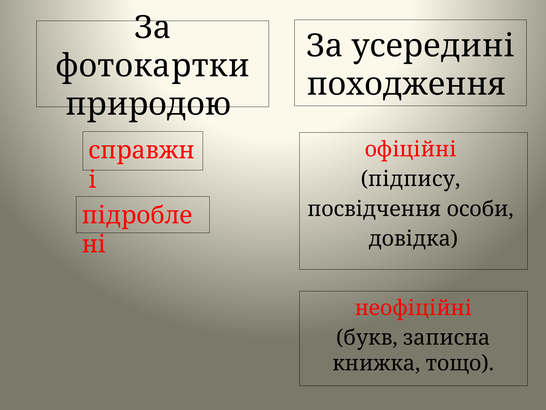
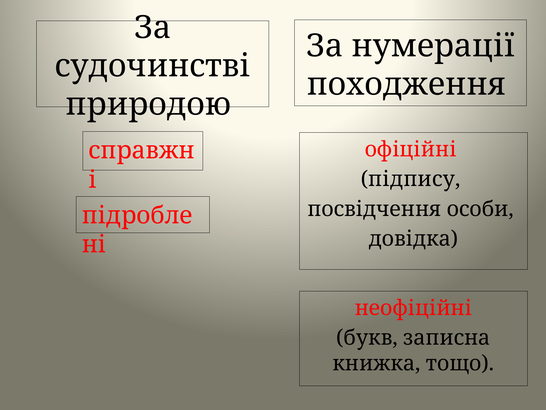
усередині: усередині -> нумерації (433, 46)
фотокартки: фотокартки -> судочинстві (153, 66)
